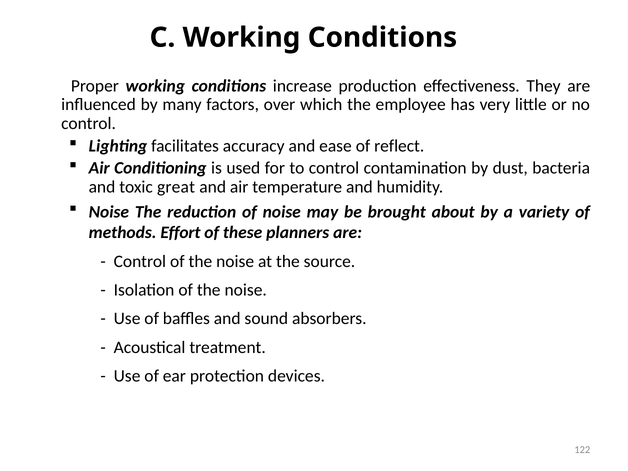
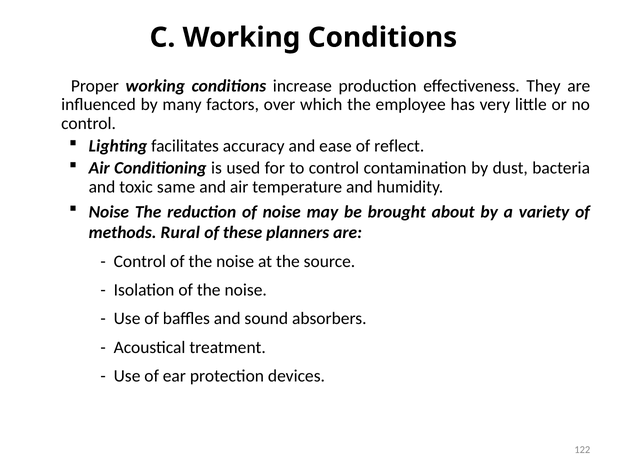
great: great -> same (176, 187)
Effort: Effort -> Rural (180, 233)
